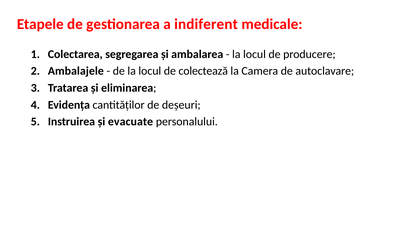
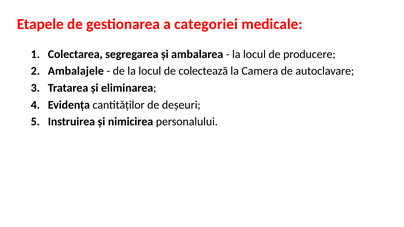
indiferent: indiferent -> categoriei (206, 24)
evacuate: evacuate -> nimicirea (131, 122)
